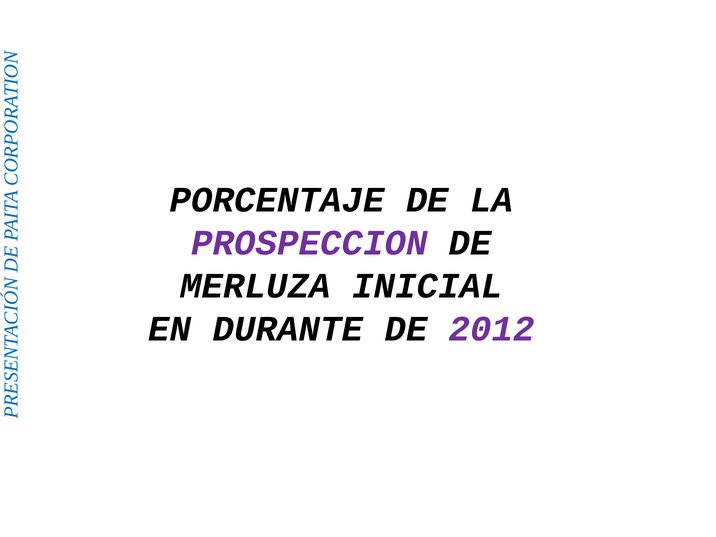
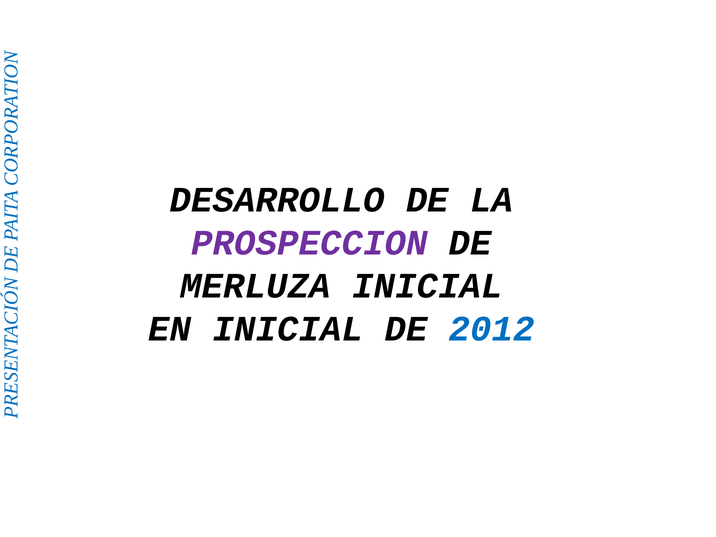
PORCENTAJE: PORCENTAJE -> DESARROLLO (277, 200)
EN DURANTE: DURANTE -> INICIAL (288, 329)
2012 colour: purple -> blue (492, 329)
